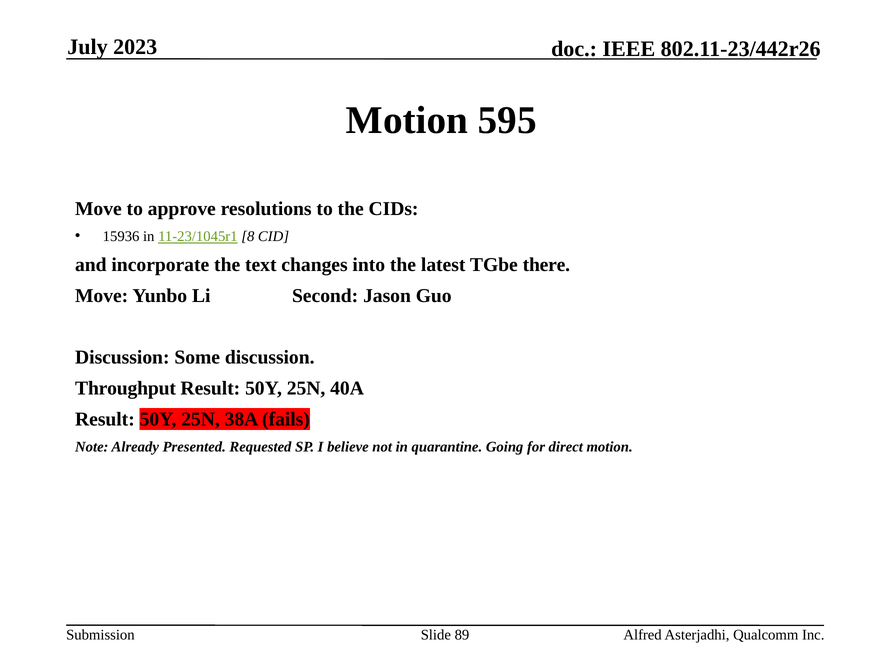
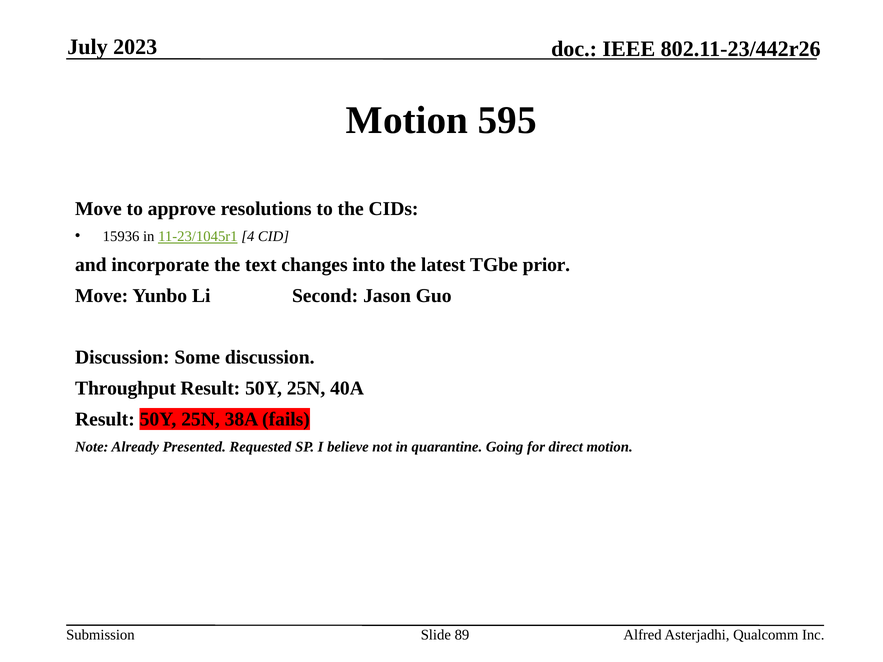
8: 8 -> 4 (248, 237)
there: there -> prior (546, 265)
